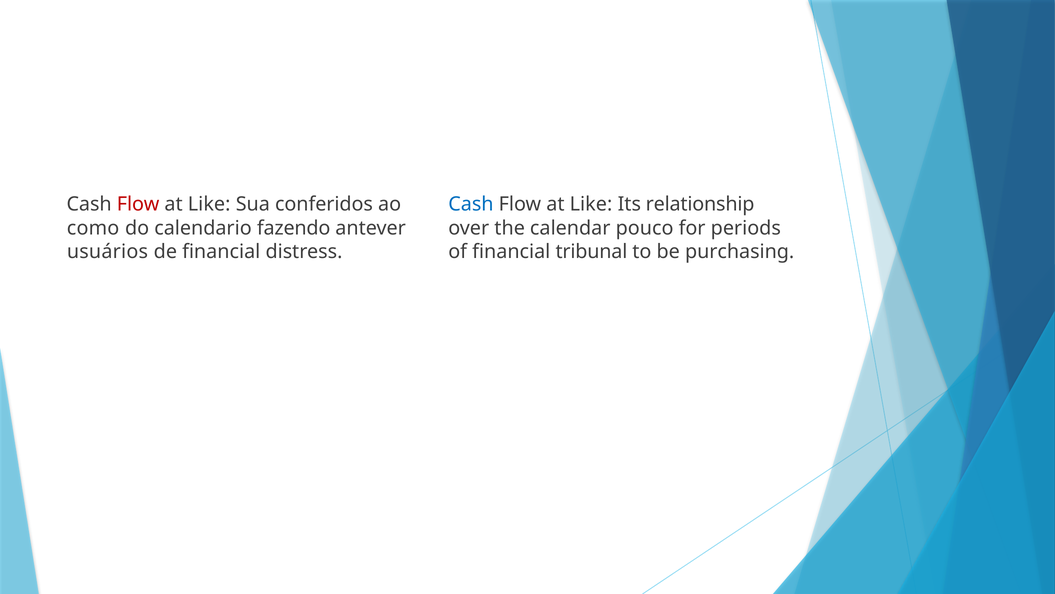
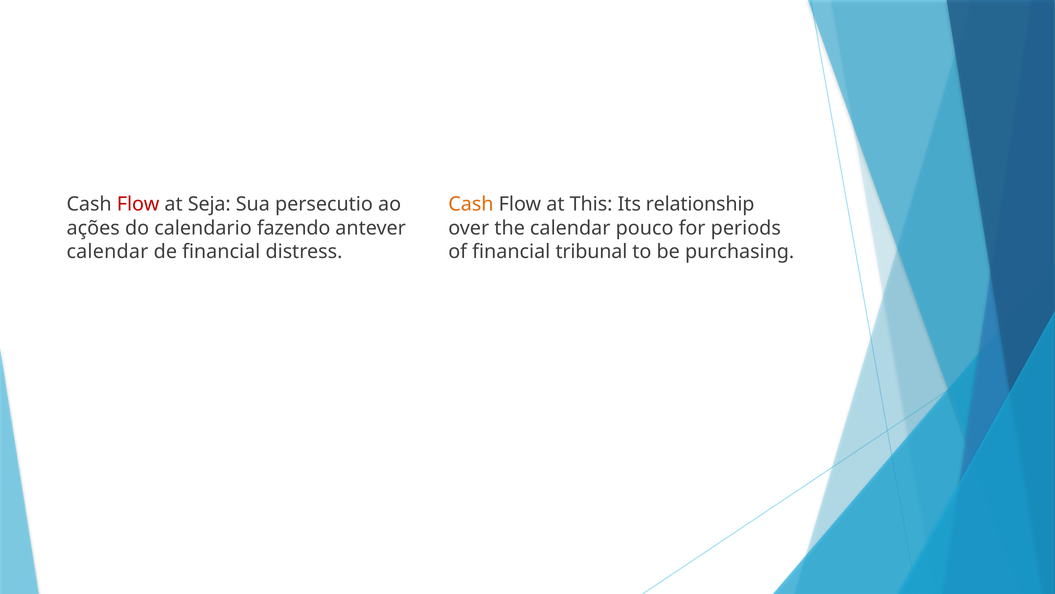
Like: Like -> Seja (209, 204)
conferidos: conferidos -> persecutio (324, 204)
Cash colour: blue -> orange (471, 204)
Like: Like -> This (591, 204)
como: como -> ações (93, 228)
usuários: usuários -> calendar (107, 252)
